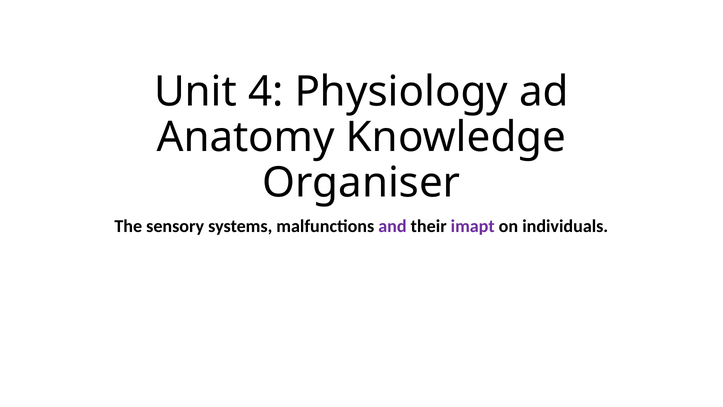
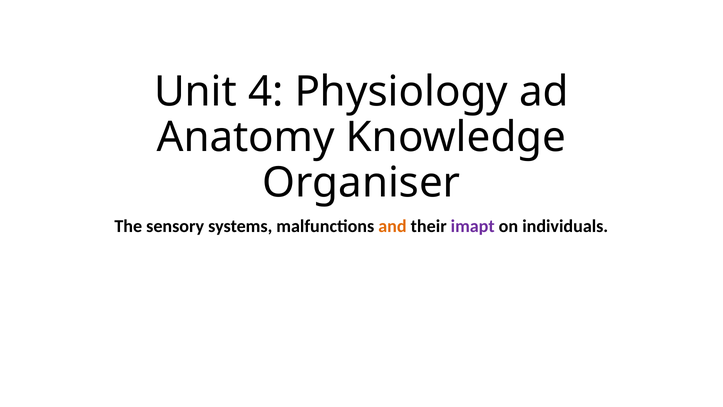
and colour: purple -> orange (392, 226)
